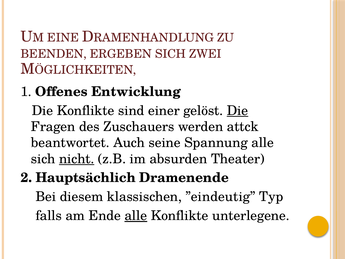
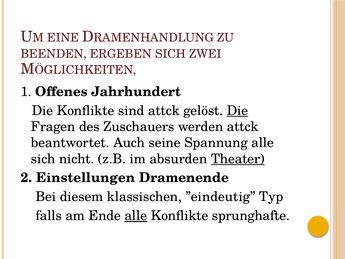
Entwicklung: Entwicklung -> Jahrhundert (136, 92)
sind einer: einer -> attck (164, 110)
nicht underline: present -> none (77, 159)
Theater underline: none -> present (238, 159)
Hauptsächlich: Hauptsächlich -> Einstellungen (86, 178)
unterlegene: unterlegene -> sprunghafte (251, 216)
